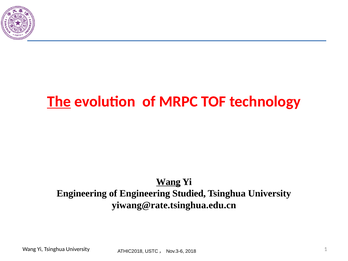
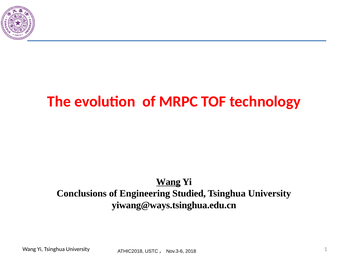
The underline: present -> none (59, 101)
Engineering: Engineering -> Conclusions (82, 194)
yiwang@rate.tsinghua.edu.cn: yiwang@rate.tsinghua.edu.cn -> yiwang@ways.tsinghua.edu.cn (174, 205)
